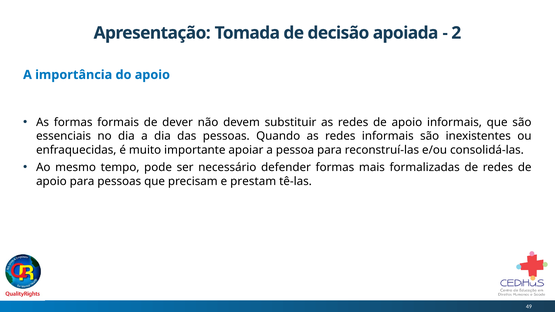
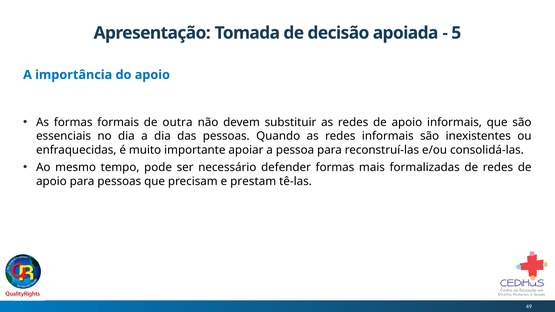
2: 2 -> 5 (456, 33)
dever: dever -> outra (178, 122)
